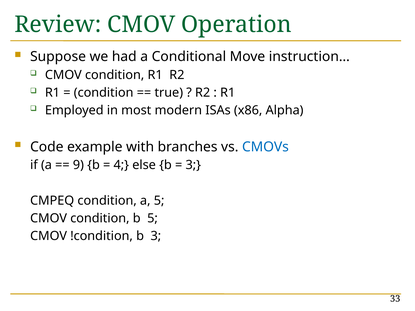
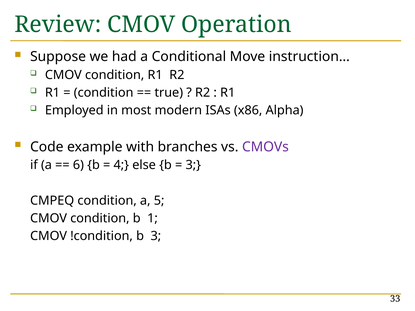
CMOVs colour: blue -> purple (265, 147)
9: 9 -> 6 (78, 165)
5: 5 -> 1 (153, 219)
